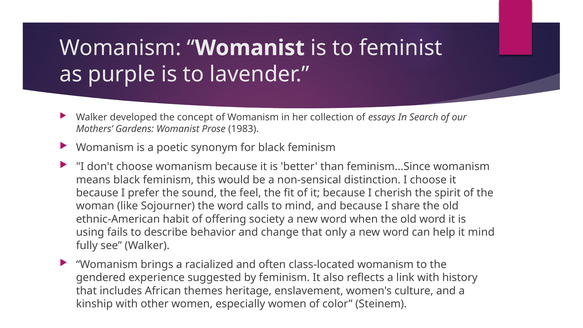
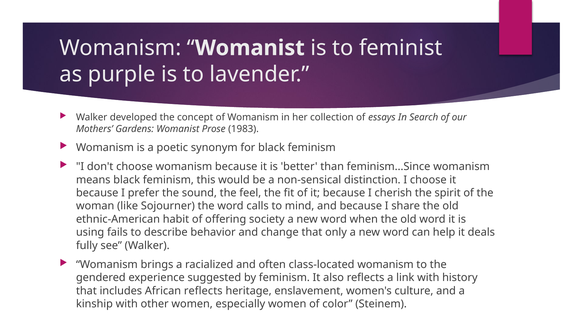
it mind: mind -> deals (481, 232)
African themes: themes -> reflects (203, 291)
